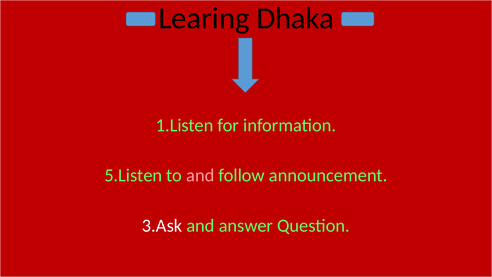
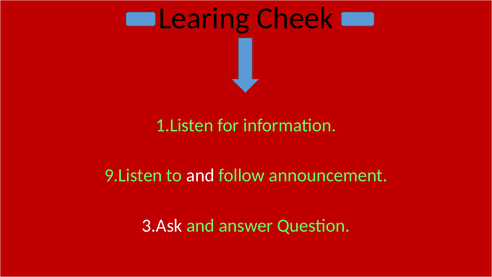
Dhaka: Dhaka -> Cheek (295, 18)
5.Listen: 5.Listen -> 9.Listen (133, 175)
and colour: pink -> white (200, 175)
